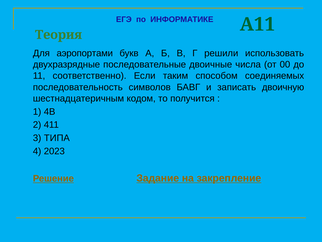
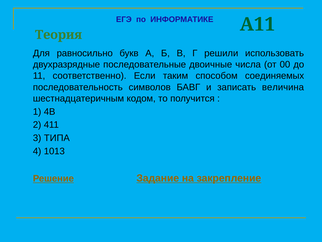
аэропортами: аэропортами -> равносильно (85, 53)
двоичную: двоичную -> величина (283, 87)
2023: 2023 -> 1013 (54, 151)
